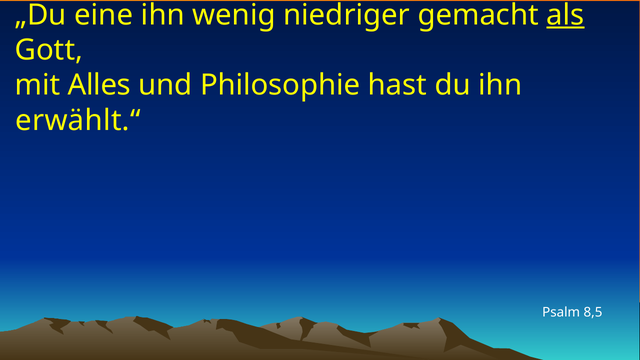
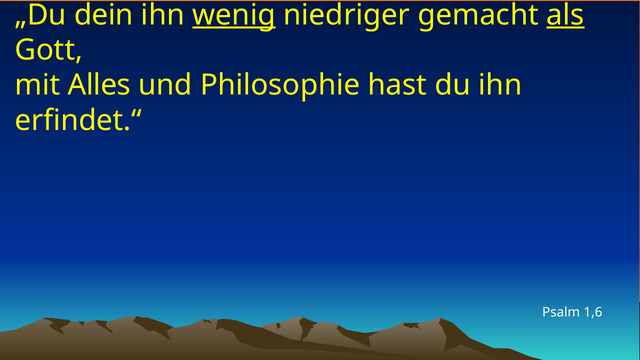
eine: eine -> dein (104, 15)
wenig underline: none -> present (234, 15)
erwählt.“: erwählt.“ -> erfindet.“ (78, 120)
8,5: 8,5 -> 1,6 (593, 312)
